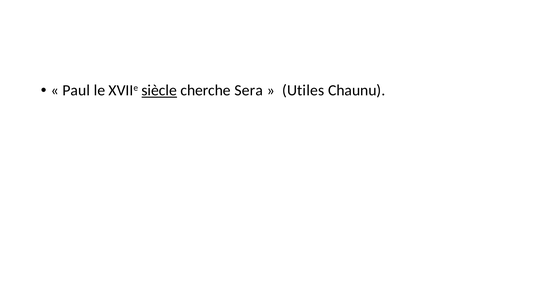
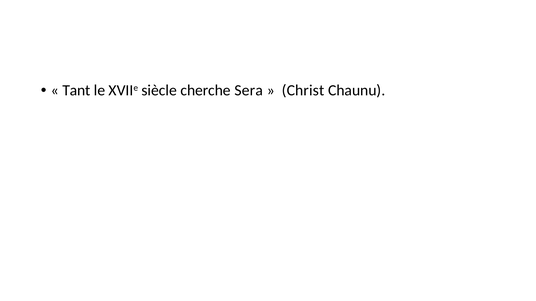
Paul: Paul -> Tant (76, 91)
siècle underline: present -> none (159, 91)
Utiles: Utiles -> Christ (303, 91)
